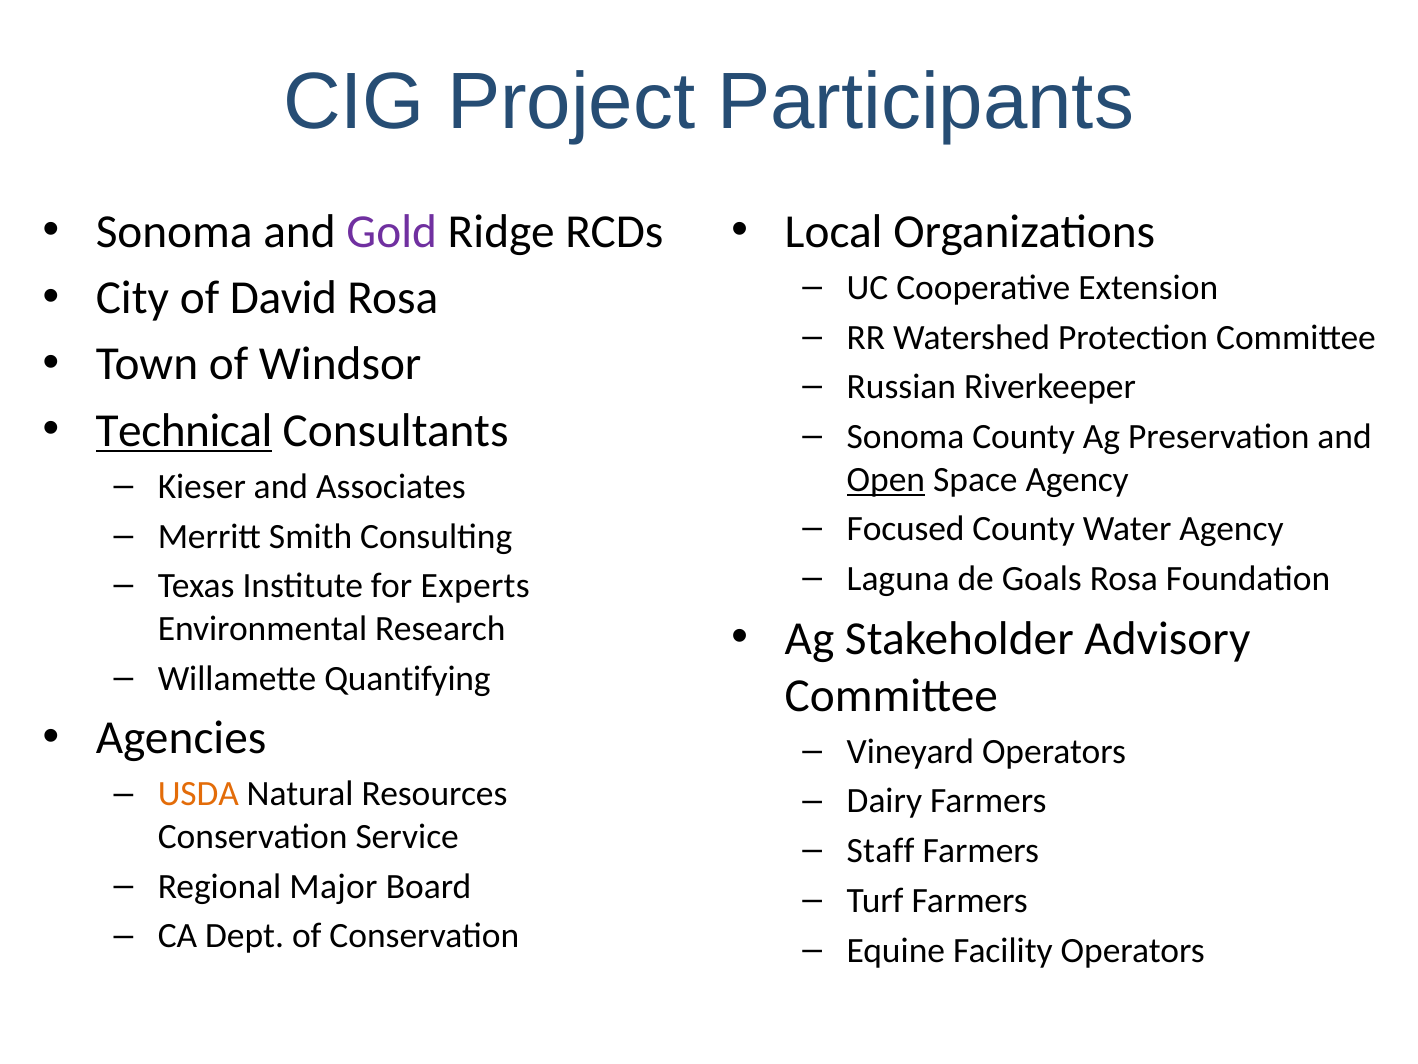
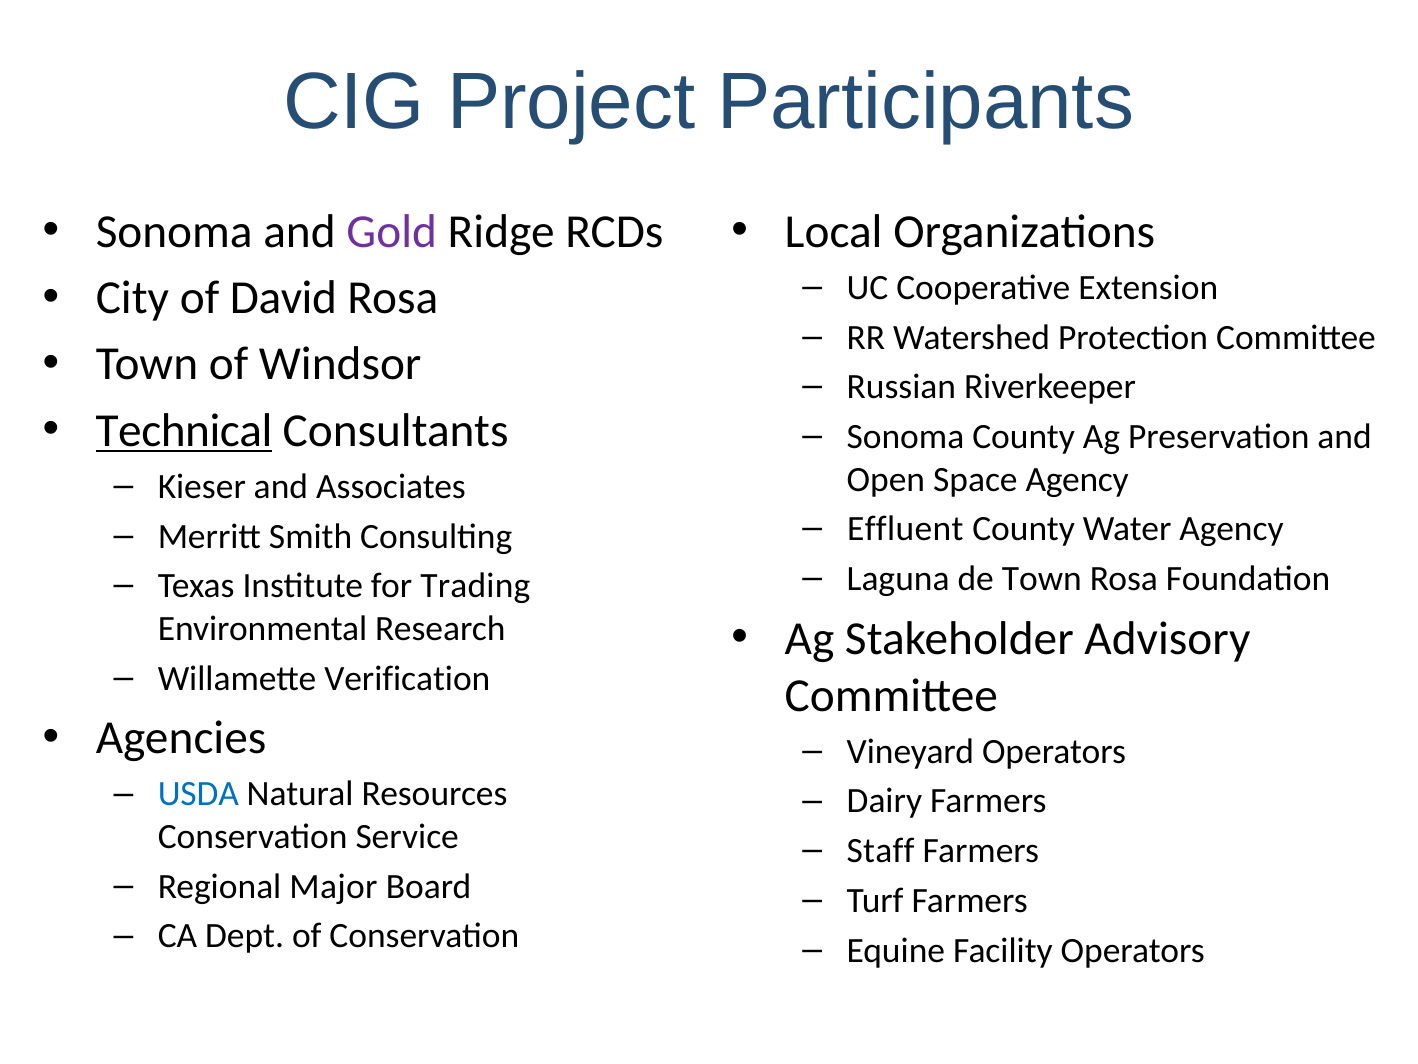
Open underline: present -> none (886, 479)
Focused: Focused -> Effluent (905, 529)
de Goals: Goals -> Town (1042, 579)
Experts: Experts -> Trading (475, 586)
Quantifying: Quantifying -> Verification (407, 678)
USDA colour: orange -> blue (198, 794)
